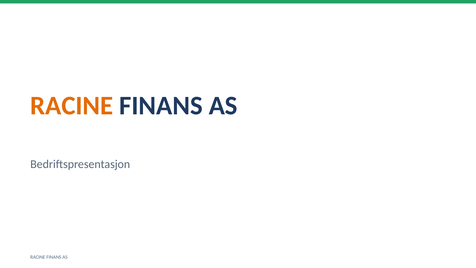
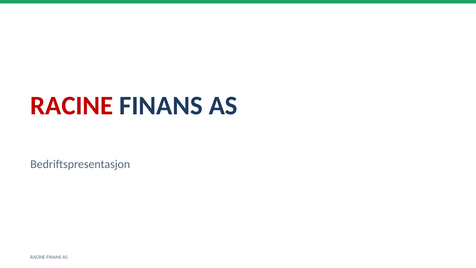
RACINE colour: orange -> red (72, 106)
